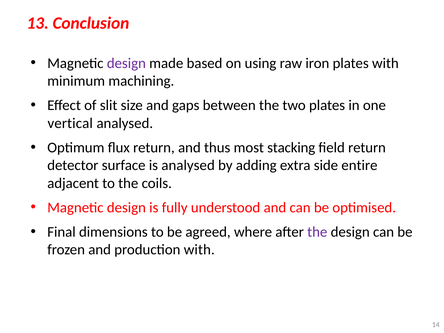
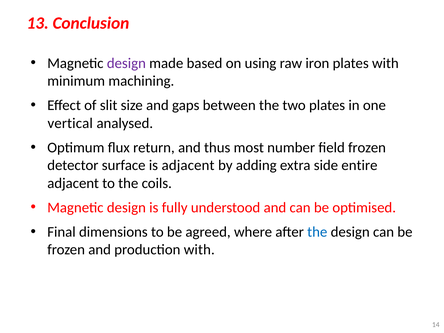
stacking: stacking -> number (291, 148)
field return: return -> frozen (367, 148)
is analysed: analysed -> adjacent (188, 165)
the colour: purple -> blue (317, 232)
